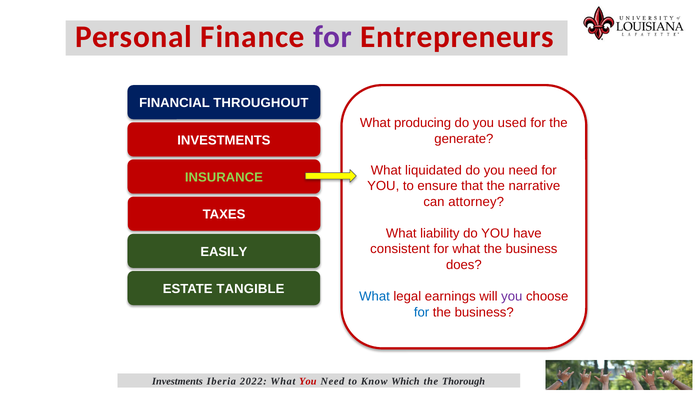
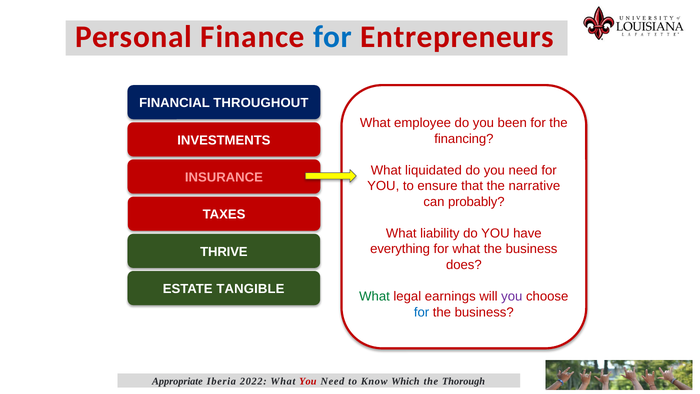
for colour: purple -> blue (332, 37)
producing: producing -> employee (423, 123)
used: used -> been (512, 123)
generate: generate -> financing (464, 139)
INSURANCE colour: light green -> pink (224, 177)
attorney: attorney -> probably (476, 202)
consistent: consistent -> everything (400, 249)
EASILY: EASILY -> THRIVE (224, 252)
What colour: blue -> green (375, 296)
Investments: Investments -> Appropriate (177, 381)
